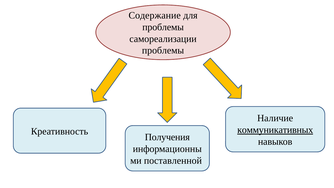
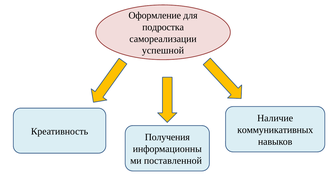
Содержание: Содержание -> Оформление (155, 15)
проблемы: проблемы -> подростка (163, 27)
проблемы: проблемы -> успешной (163, 50)
коммуникативных underline: present -> none (275, 130)
